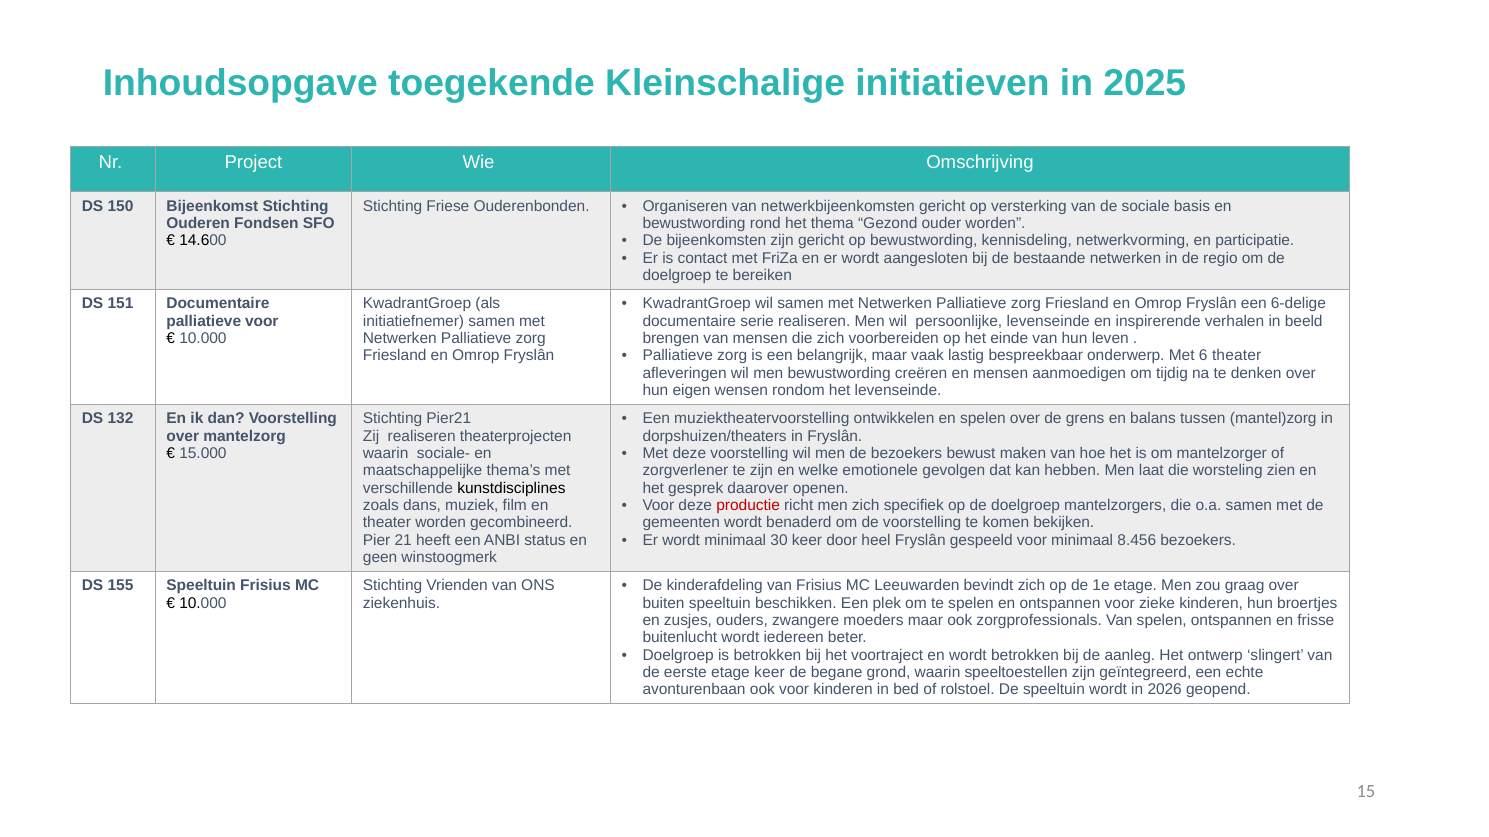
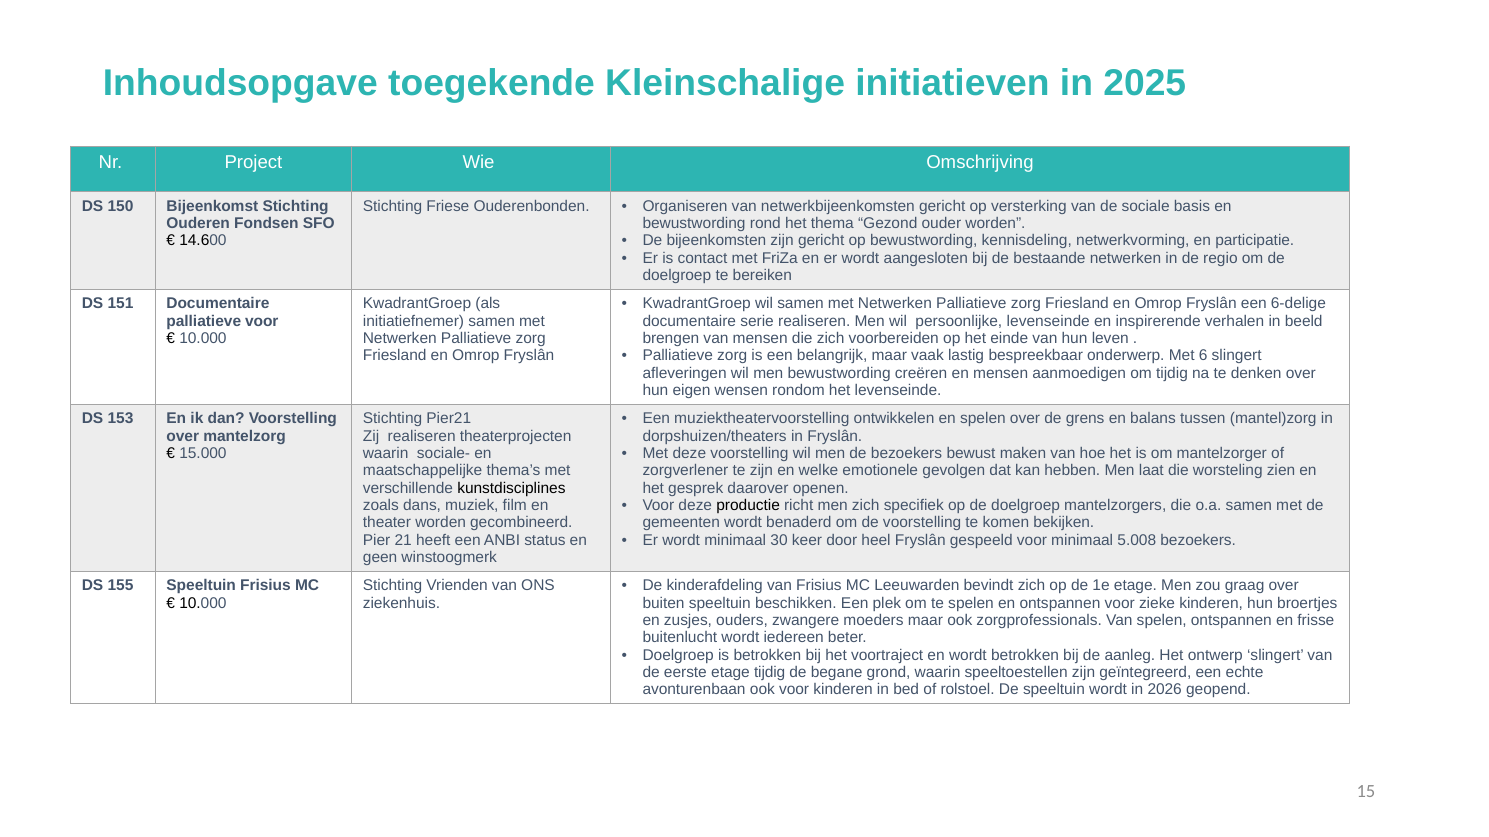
6 theater: theater -> slingert (1237, 356)
132: 132 -> 153 (121, 419)
productie colour: red -> black (748, 506)
8.456: 8.456 -> 5.008 (1137, 540)
etage keer: keer -> tijdig (770, 673)
